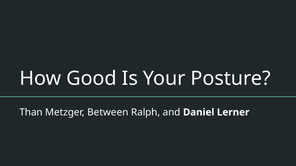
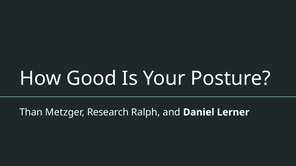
Between: Between -> Research (108, 113)
